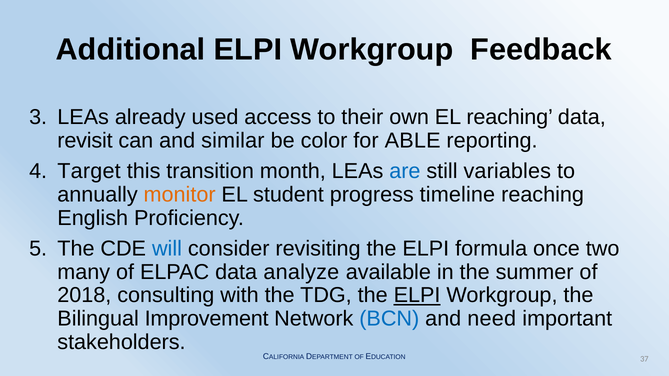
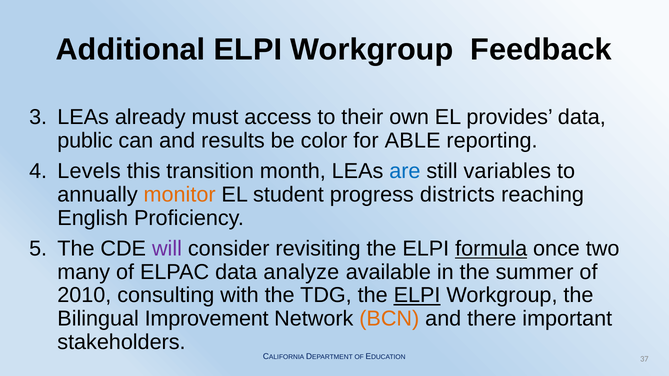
used: used -> must (215, 117)
EL reaching: reaching -> provides (510, 117)
revisit: revisit -> public (85, 141)
similar: similar -> results (233, 141)
Target: Target -> Levels (89, 171)
timeline: timeline -> districts (457, 195)
will colour: blue -> purple (167, 249)
formula underline: none -> present (491, 249)
2018: 2018 -> 2010 (84, 296)
BCN colour: blue -> orange (389, 319)
need: need -> there (492, 319)
